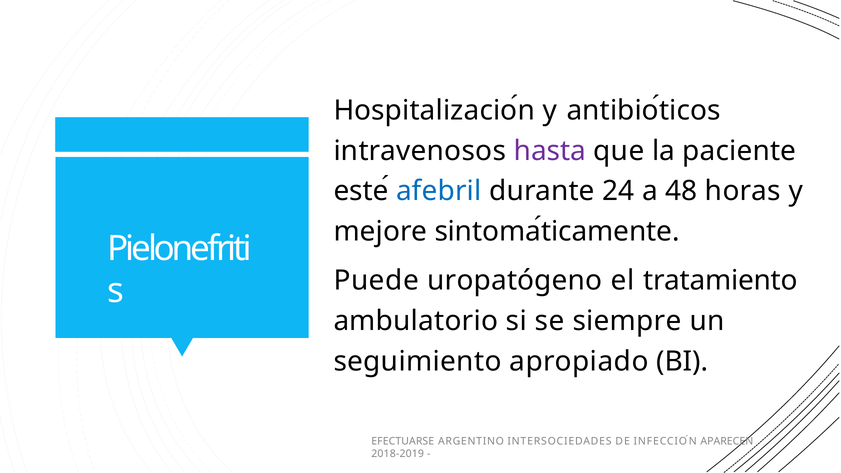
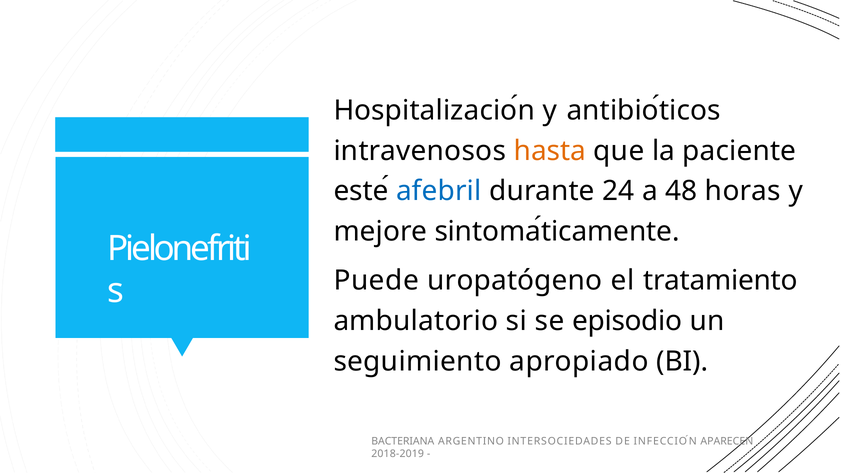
hasta colour: purple -> orange (550, 151)
siempre: siempre -> episodio (627, 321)
EFECTUARSE: EFECTUARSE -> BACTERIANA (403, 441)
